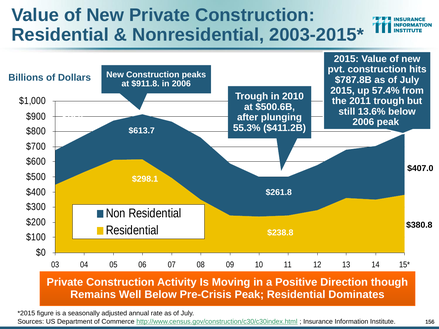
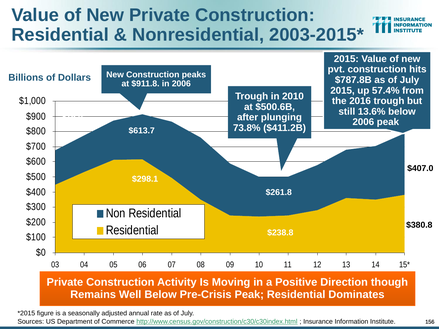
2011: 2011 -> 2016 (360, 101)
55.3%: 55.3% -> 73.8% (247, 128)
